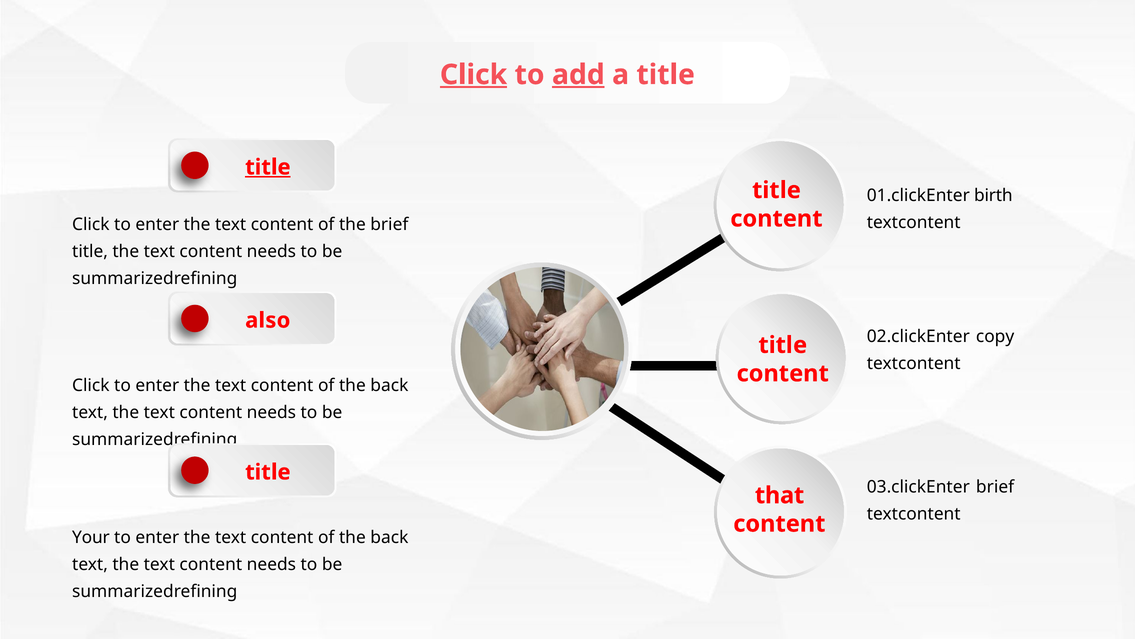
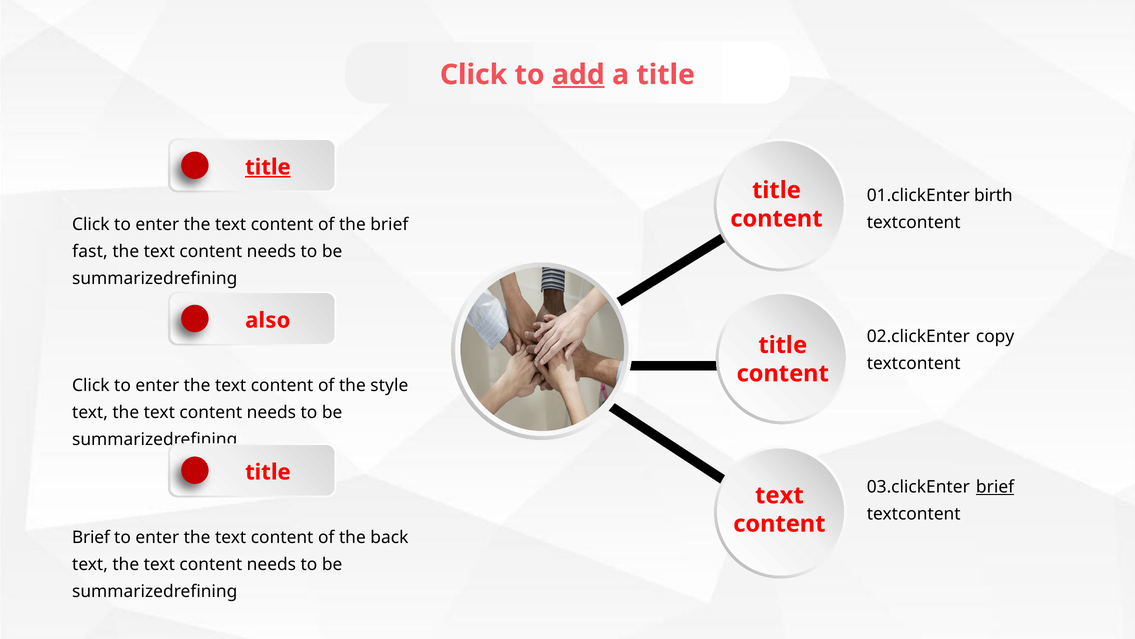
Click underline: present -> none (474, 75)
title: title -> fast (90, 251)
back: back -> style (389, 385)
brief underline: none -> present (995, 487)
that: that -> text (779, 495)
Your: Your -> Brief (91, 537)
